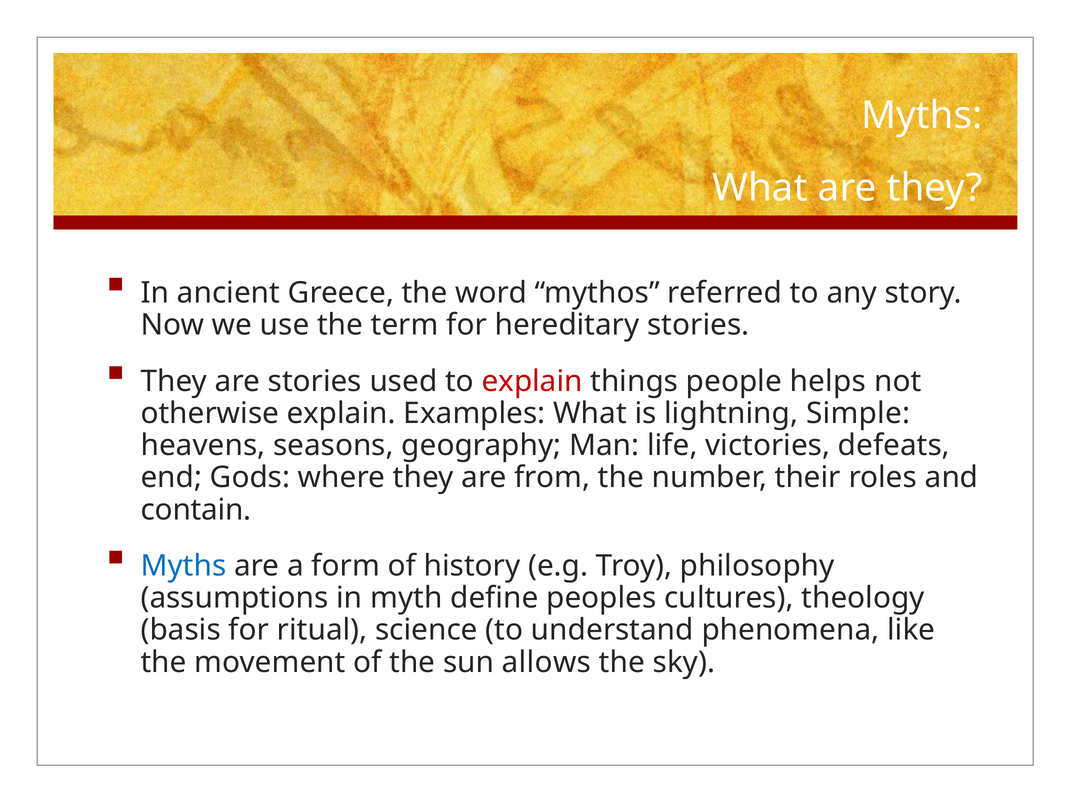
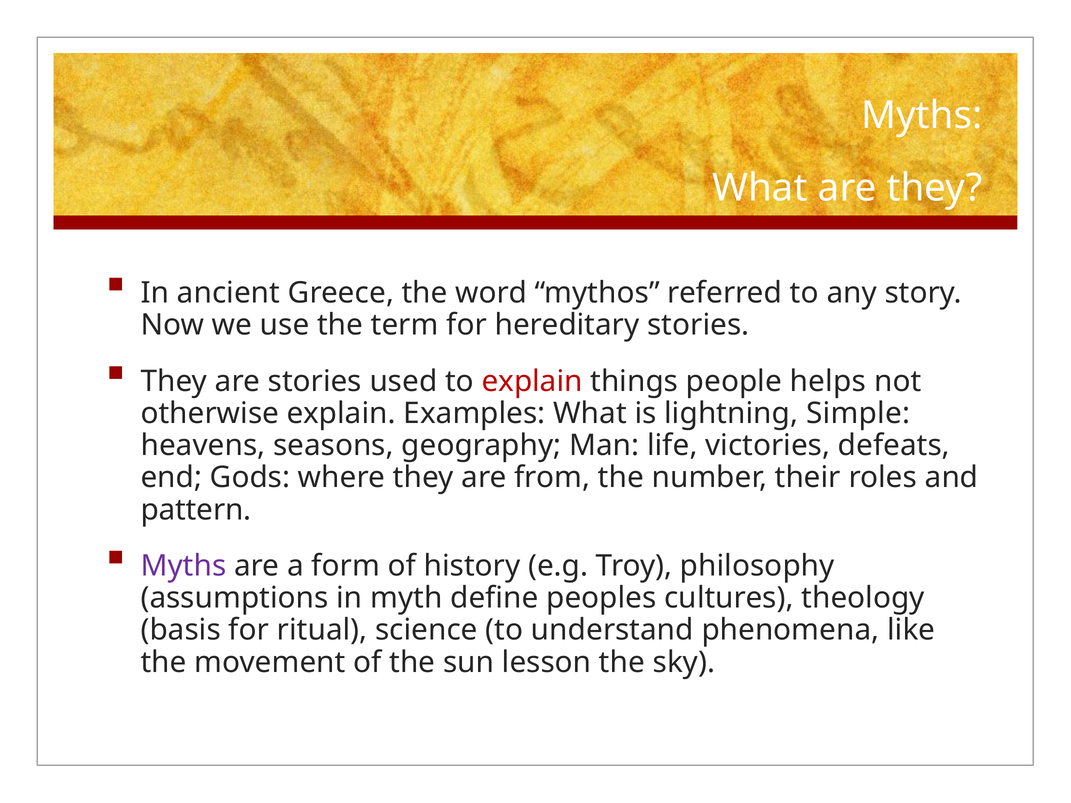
contain: contain -> pattern (196, 510)
Myths colour: blue -> purple (184, 566)
allows: allows -> lesson (547, 663)
